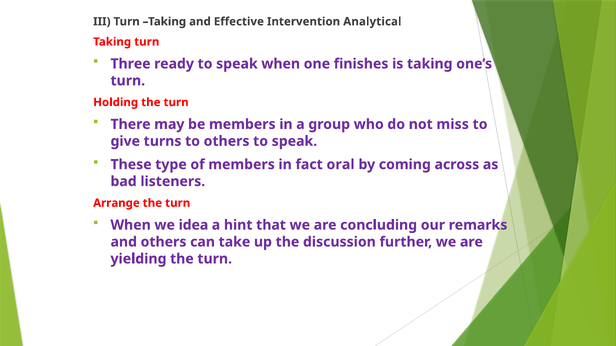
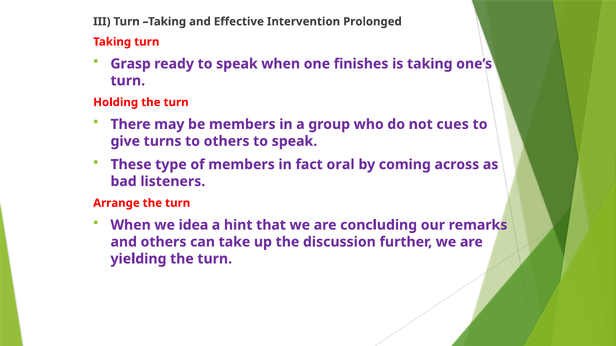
Analytical: Analytical -> Prolonged (372, 22)
Three: Three -> Grasp (131, 64)
miss: miss -> cues (453, 124)
